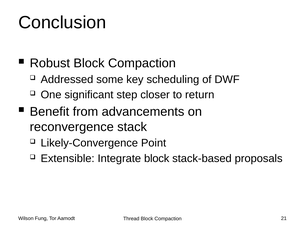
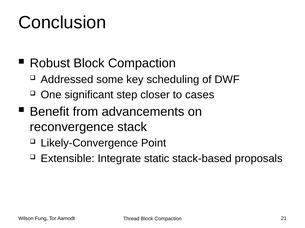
return: return -> cases (200, 95)
Integrate block: block -> static (157, 159)
